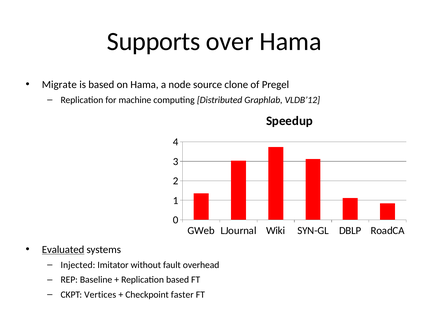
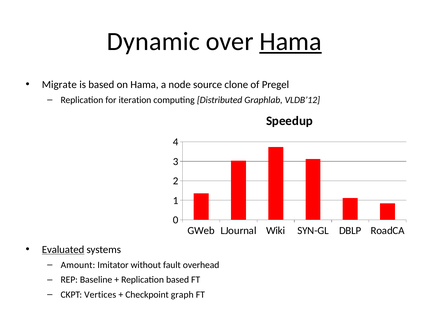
Supports: Supports -> Dynamic (153, 42)
Hama underline: none -> present (291, 42)
machine: machine -> iteration (135, 100)
Injected: Injected -> Amount (78, 265)
faster: faster -> graph (182, 294)
